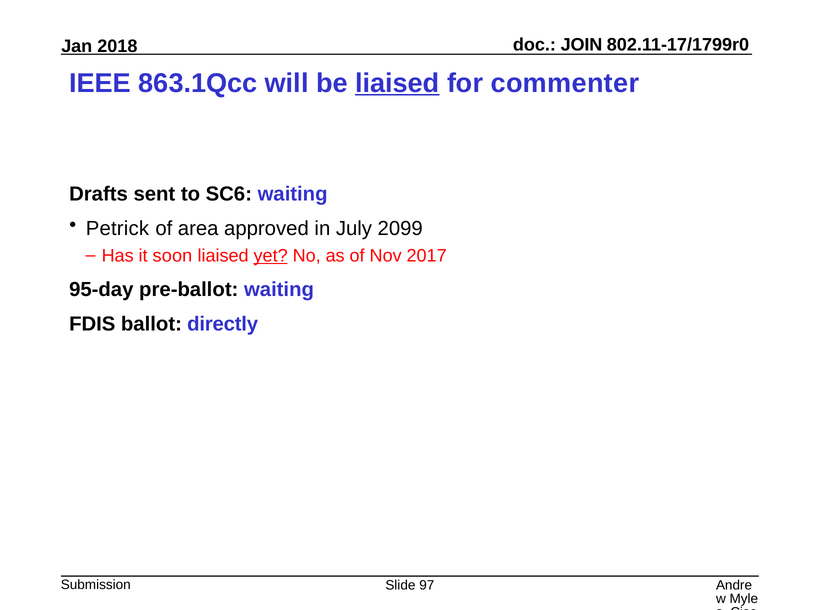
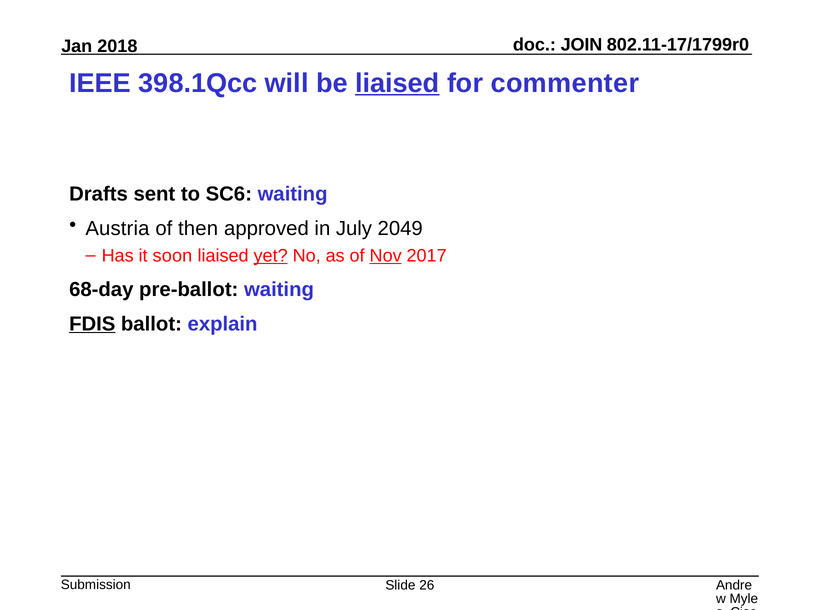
863.1Qcc: 863.1Qcc -> 398.1Qcc (198, 83)
Petrick: Petrick -> Austria (117, 228)
area: area -> then (198, 228)
2099: 2099 -> 2049 (400, 228)
Nov underline: none -> present (386, 256)
95-day: 95-day -> 68-day (101, 289)
FDIS underline: none -> present (92, 324)
directly: directly -> explain (223, 324)
97: 97 -> 26 (427, 585)
